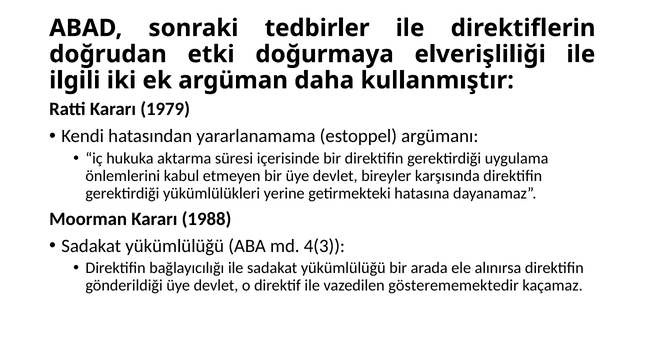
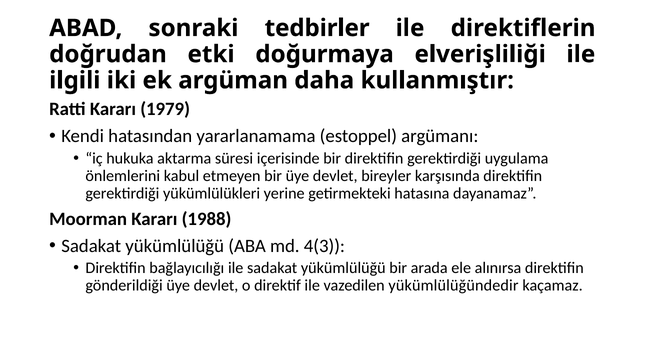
gösterememektedir: gösterememektedir -> yükümlülüğündedir (454, 285)
